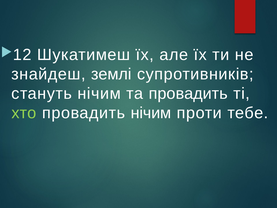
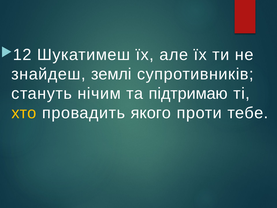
та провадить: провадить -> підтримаю (188, 93)
хто colour: light green -> yellow (24, 113)
провадить нічим: нічим -> якого (151, 113)
